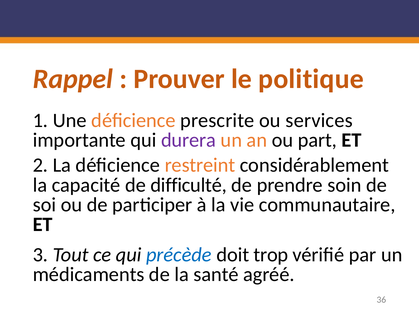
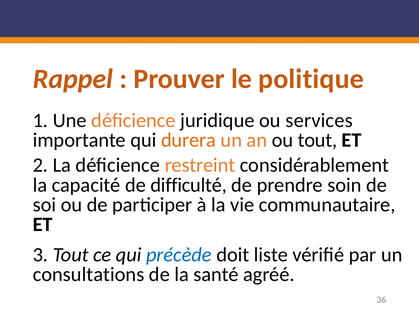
prescrite: prescrite -> juridique (217, 121)
durera colour: purple -> orange (189, 140)
ou part: part -> tout (317, 140)
trop: trop -> liste (271, 255)
médicaments: médicaments -> consultations (89, 275)
